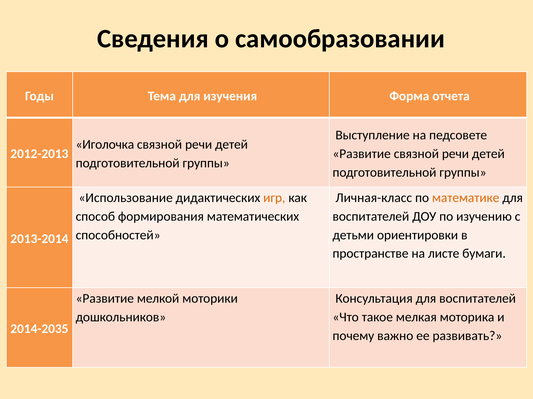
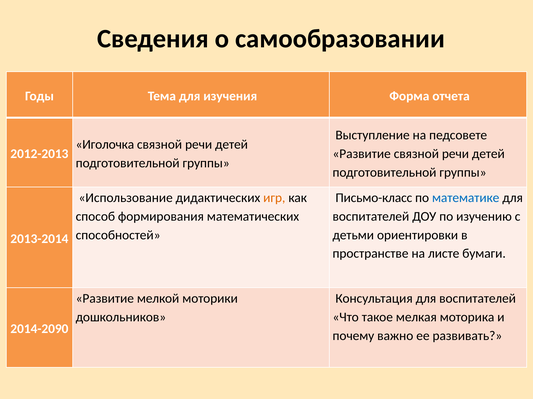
Личная-класс: Личная-класс -> Письмо-класс (374, 198)
математике colour: orange -> blue (466, 198)
2014-2035: 2014-2035 -> 2014-2090 (39, 329)
